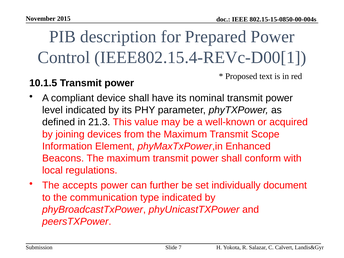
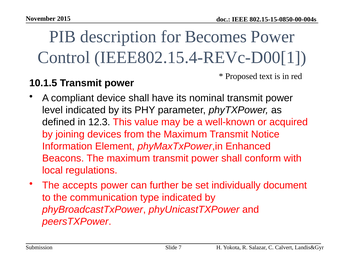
Prepared: Prepared -> Becomes (216, 37)
21.3: 21.3 -> 12.3 (99, 122)
Scope: Scope -> Notice (265, 134)
